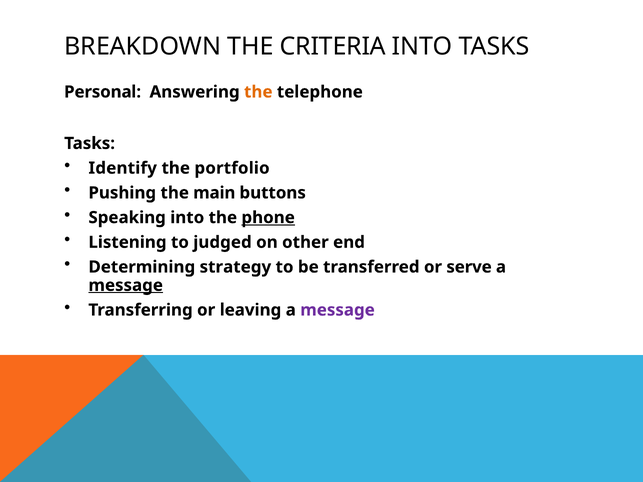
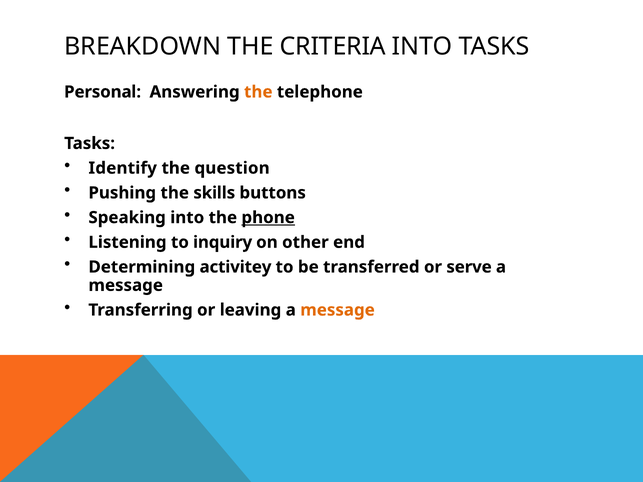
portfolio: portfolio -> question (232, 168)
main: main -> skills (214, 193)
judged: judged -> inquiry (223, 242)
strategy: strategy -> activitey (235, 267)
message underline: present -> none (126, 285)
message colour: purple -> orange (338, 310)
